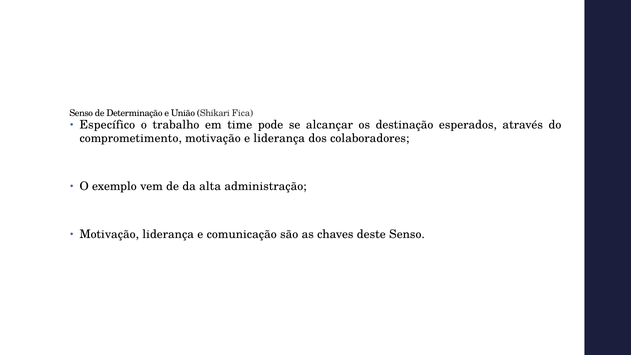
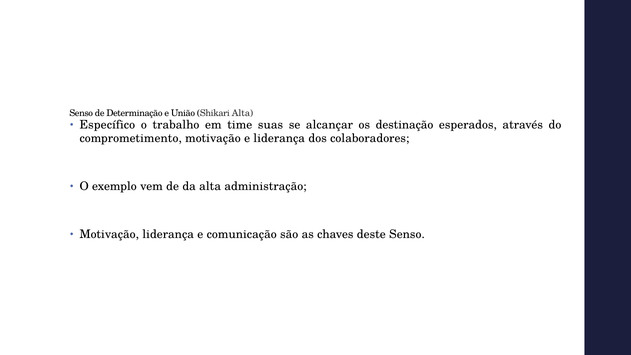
Shikari Fica: Fica -> Alta (242, 113)
pode: pode -> suas (271, 125)
